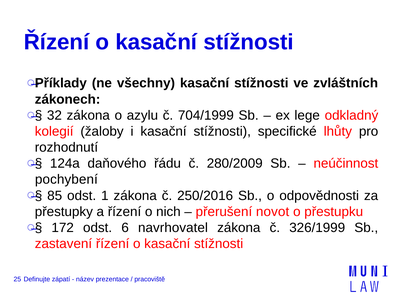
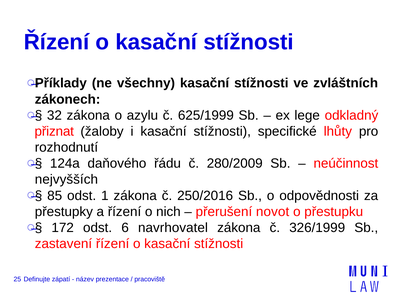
704/1999: 704/1999 -> 625/1999 (206, 116)
kolegií: kolegií -> přiznat (54, 132)
pochybení: pochybení -> nejvyšších (66, 180)
